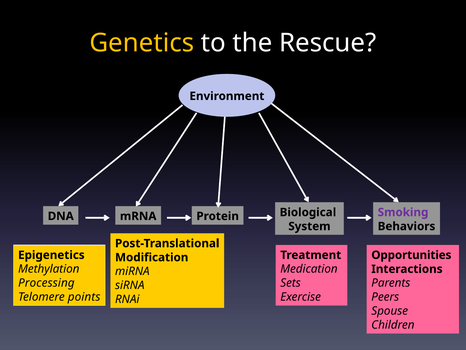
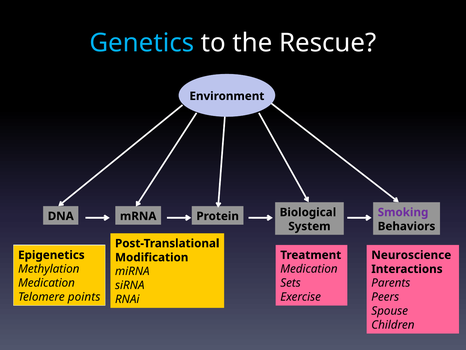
Genetics colour: yellow -> light blue (142, 43)
Opportunities: Opportunities -> Neuroscience (411, 255)
Processing: Processing -> Medication (46, 283)
